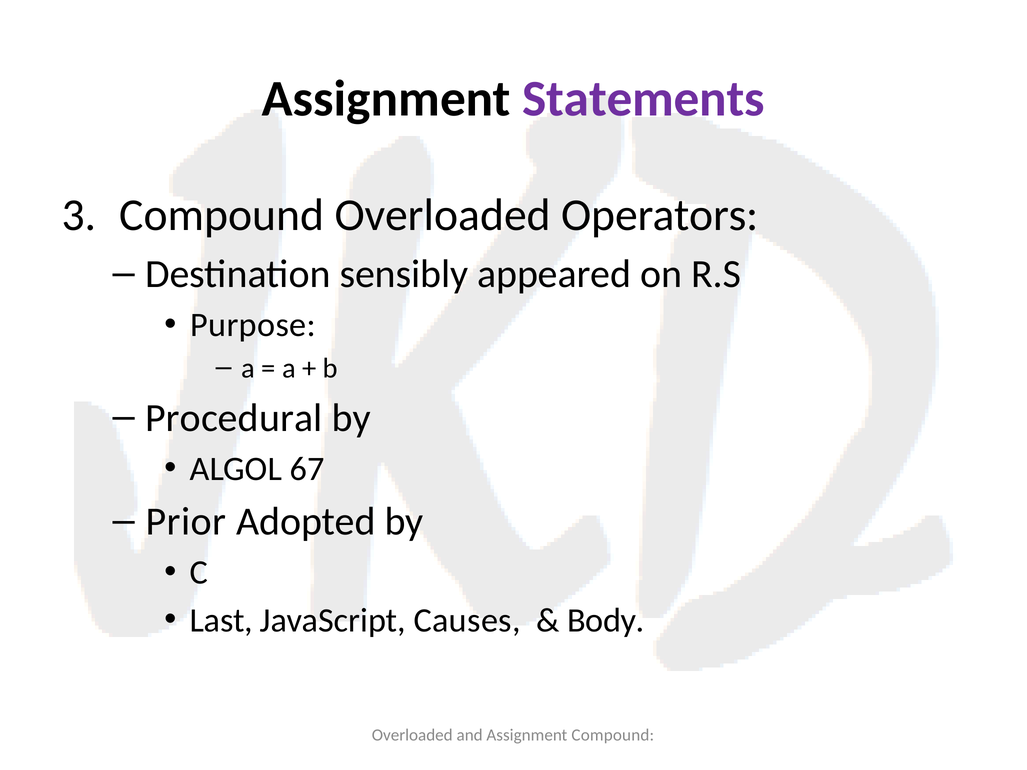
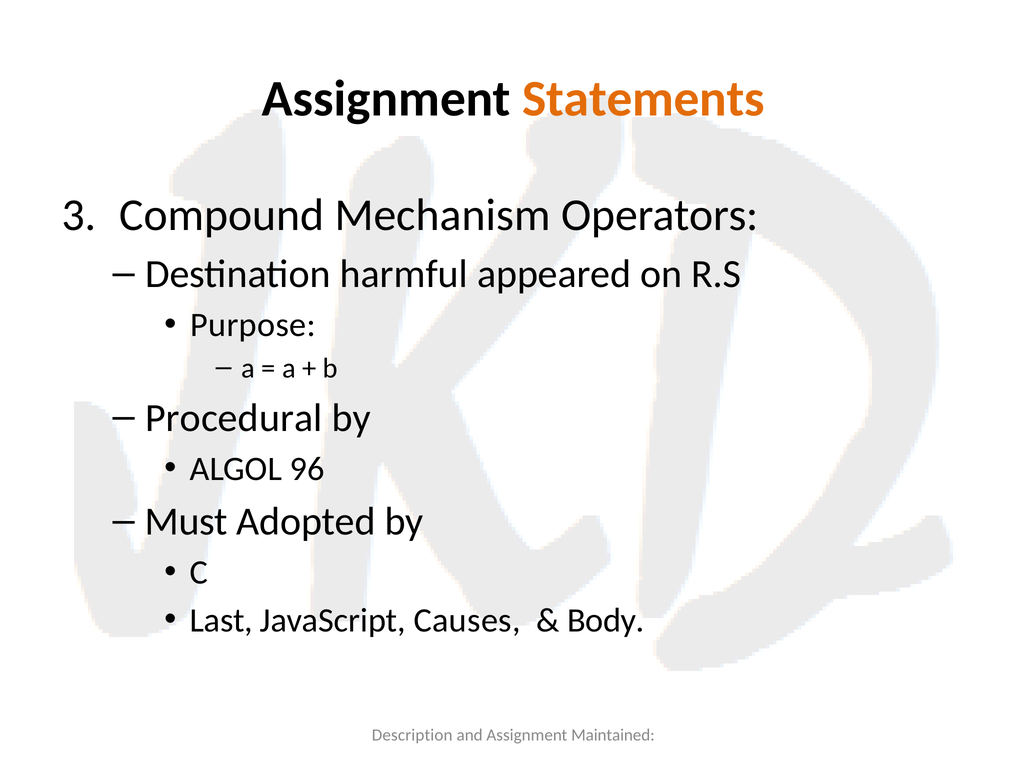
Statements colour: purple -> orange (644, 99)
Compound Overloaded: Overloaded -> Mechanism (443, 215)
sensibly: sensibly -> harmful (404, 274)
67: 67 -> 96 (307, 469)
Prior: Prior -> Must (186, 522)
Overloaded: Overloaded -> Description (412, 735)
Assignment Compound: Compound -> Maintained (613, 735)
